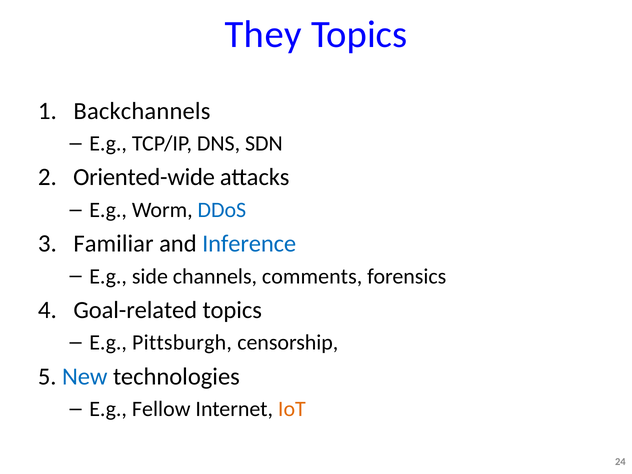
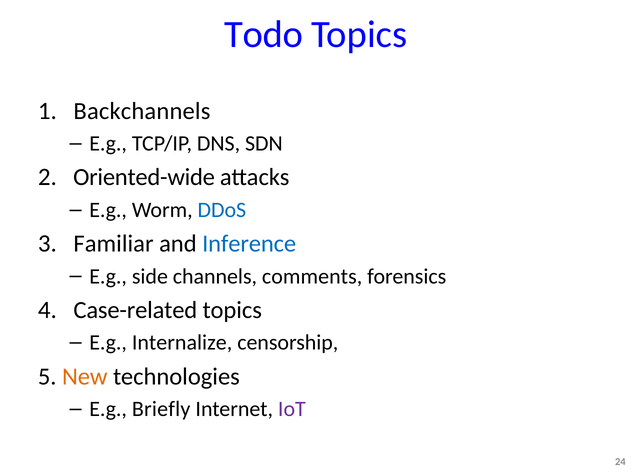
They: They -> Todo (264, 34)
Goal-related: Goal-related -> Case-related (135, 310)
Pittsburgh: Pittsburgh -> Internalize (182, 343)
New colour: blue -> orange (85, 376)
Fellow: Fellow -> Briefly (161, 409)
IoT colour: orange -> purple (292, 409)
